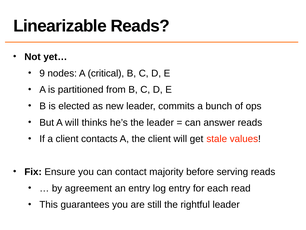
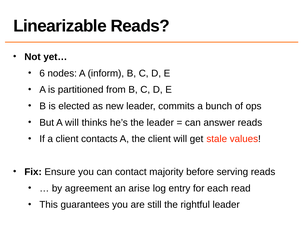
9: 9 -> 6 (42, 73)
critical: critical -> inform (106, 73)
an entry: entry -> arise (139, 188)
